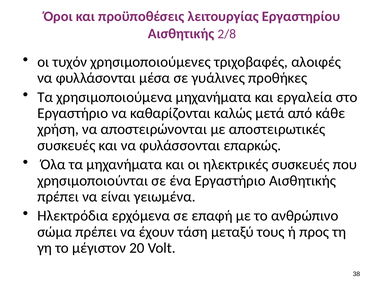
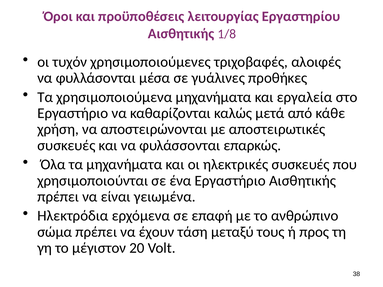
2/8: 2/8 -> 1/8 (227, 34)
